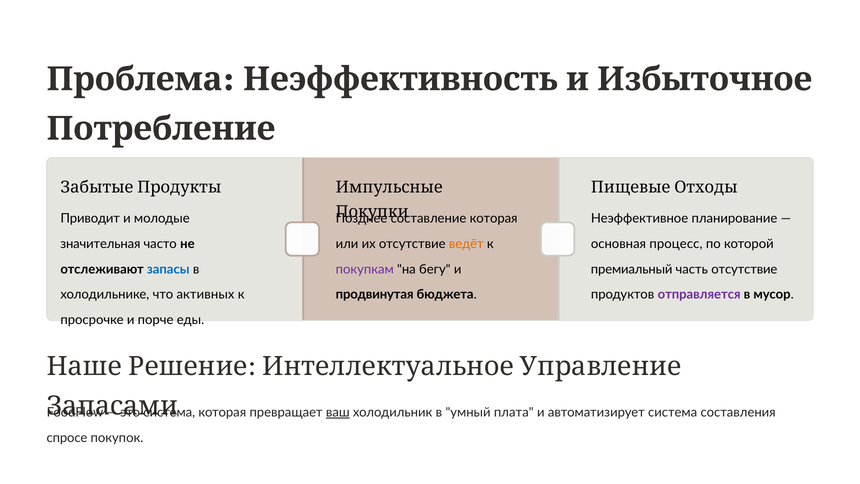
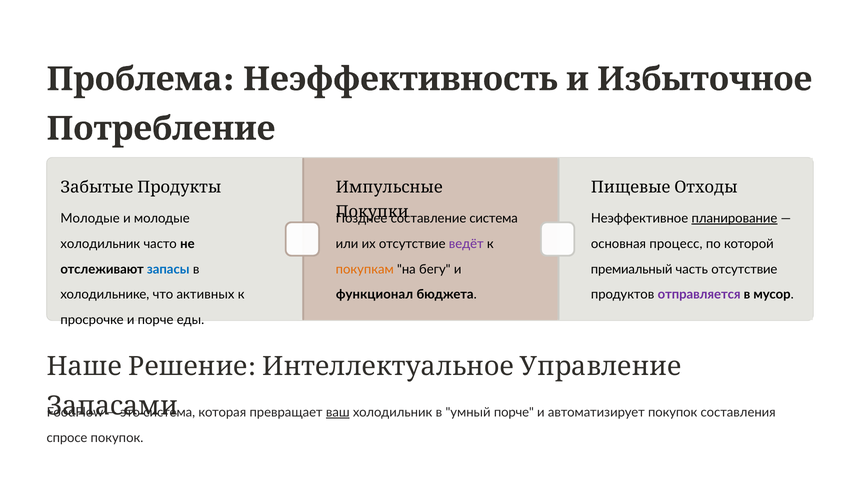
Приводит: Приводит -> Молодые (90, 218)
составление которая: которая -> система (494, 218)
планирование underline: none -> present (734, 218)
значительная: значительная -> холодильник (100, 244)
ведёт colour: orange -> purple (466, 244)
покупкам colour: purple -> orange (365, 269)
продвинутая: продвинутая -> функционал (375, 294)
умный плата: плата -> порче (514, 412)
автоматизирует система: система -> покупок (673, 412)
